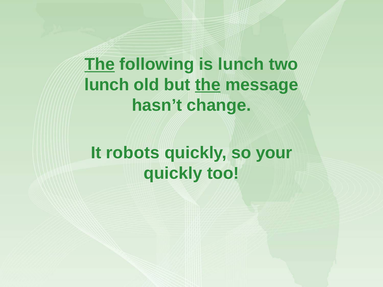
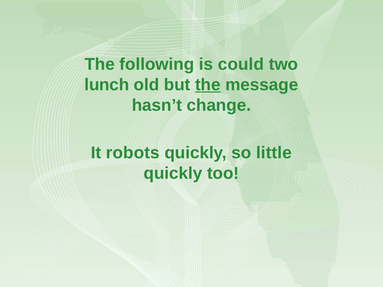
The underline: present -> none (100, 64)
is lunch: lunch -> could (241, 64)
your: your -> little (274, 153)
